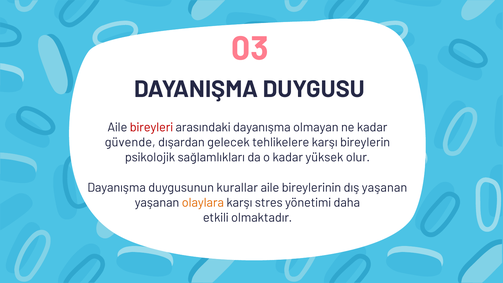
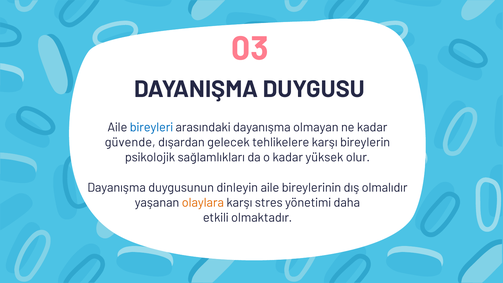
bireyleri colour: red -> blue (151, 127)
kurallar: kurallar -> dinleyin (237, 188)
dış yaşanan: yaşanan -> olmalıdır (385, 188)
